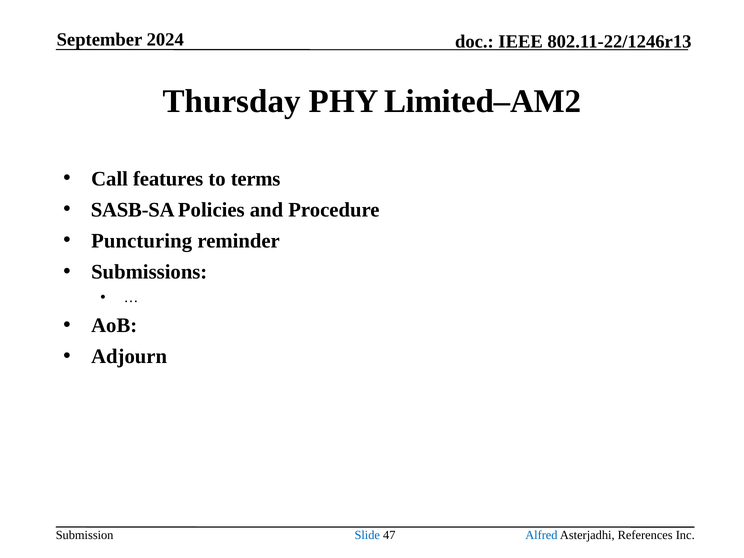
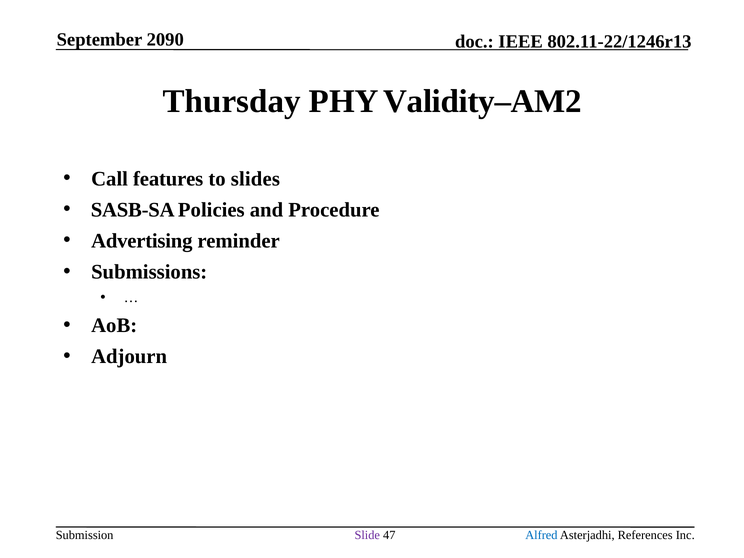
2024: 2024 -> 2090 (165, 39)
Limited–AM2: Limited–AM2 -> Validity–AM2 (483, 101)
terms: terms -> slides (255, 179)
Puncturing: Puncturing -> Advertising (142, 241)
Slide colour: blue -> purple (367, 535)
